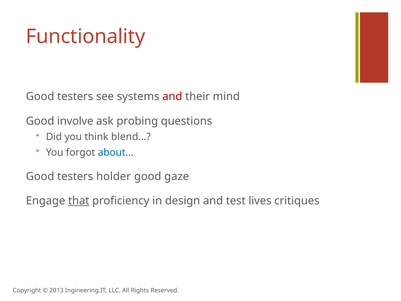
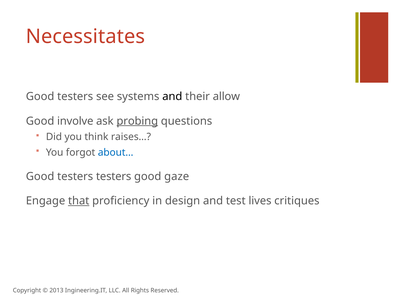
Functionality: Functionality -> Necessitates (85, 37)
and colour: red -> black (172, 96)
mind: mind -> allow (226, 96)
probing underline: none -> present (137, 121)
blend…: blend… -> raises… (131, 137)
testers holder: holder -> testers (114, 176)
